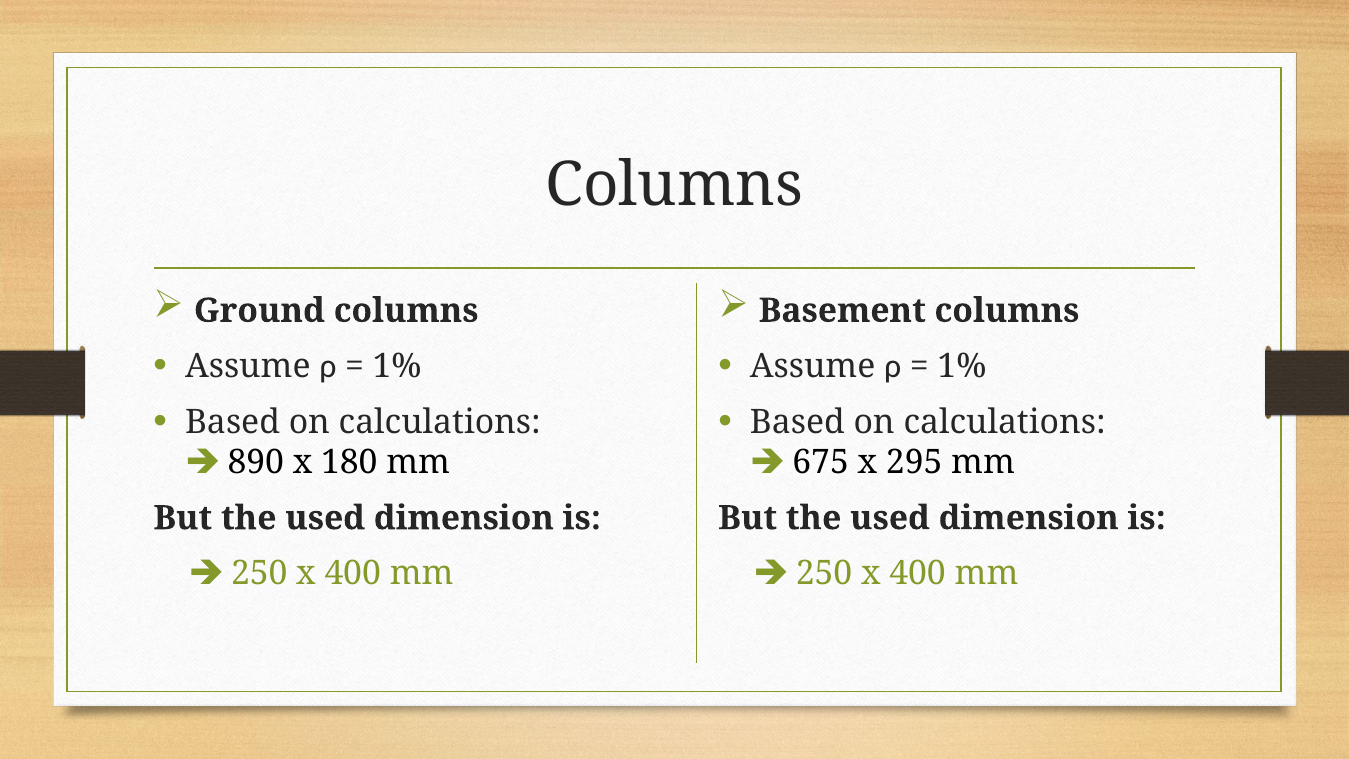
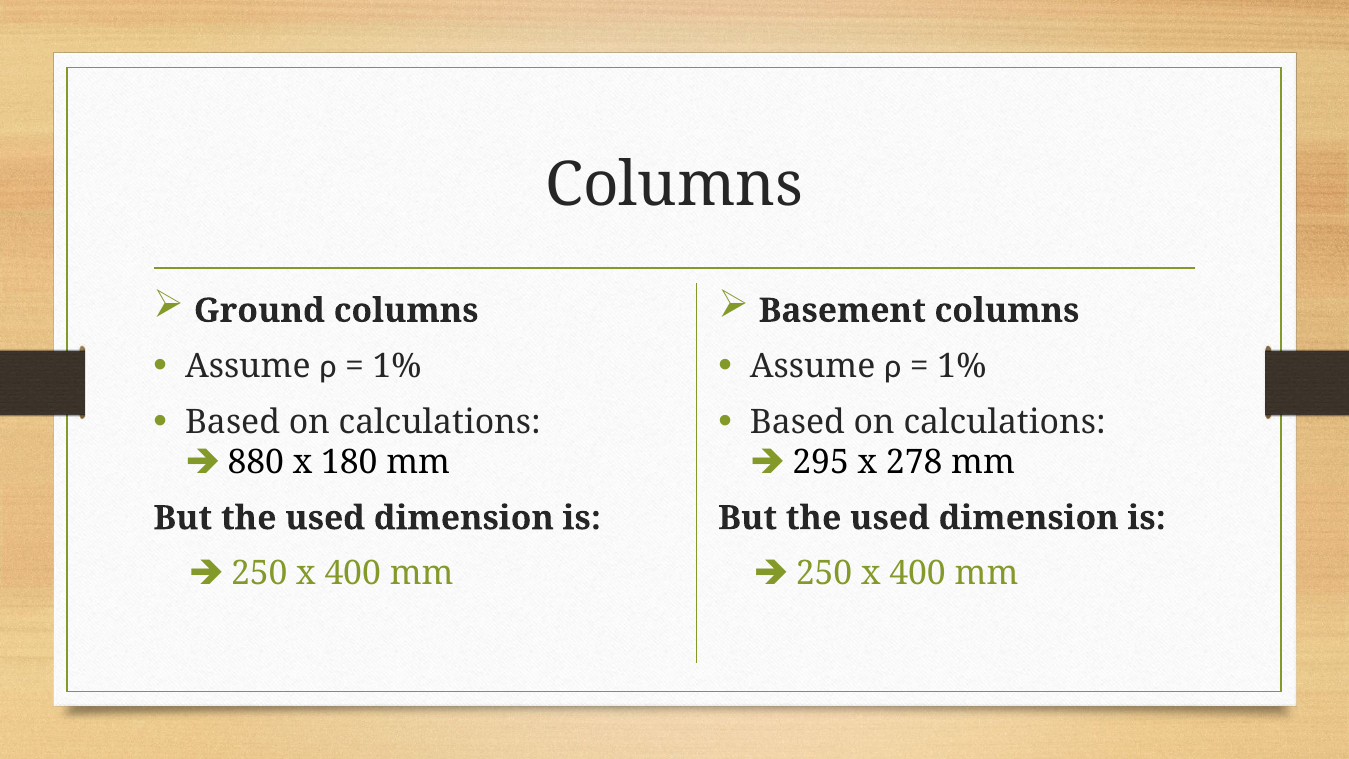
890: 890 -> 880 (256, 462)
675: 675 -> 295 (821, 462)
295: 295 -> 278 (914, 462)
